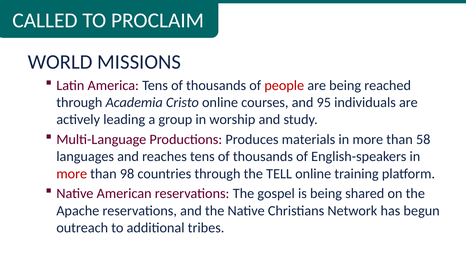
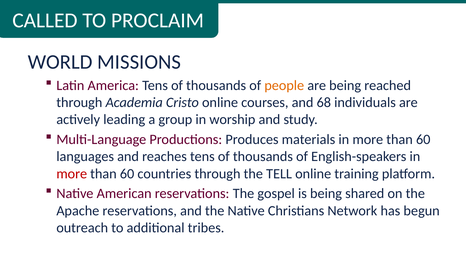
people colour: red -> orange (284, 86)
95: 95 -> 68 (324, 103)
58: 58 -> 60 (423, 140)
98: 98 -> 60 (127, 174)
